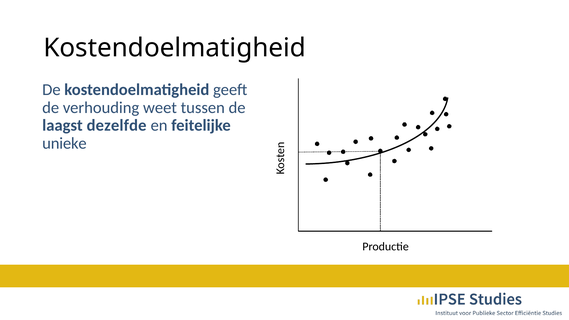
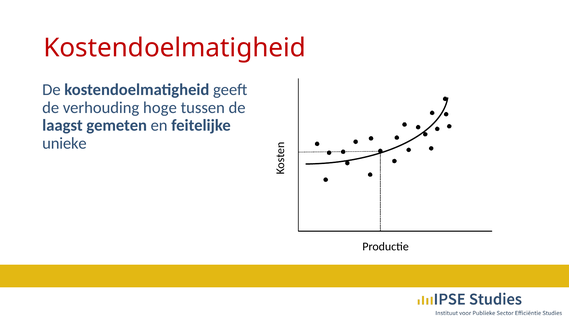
Kostendoelmatigheid colour: black -> red (175, 48)
weet: weet -> hoge (160, 108)
dezelfde: dezelfde -> gemeten (117, 126)
